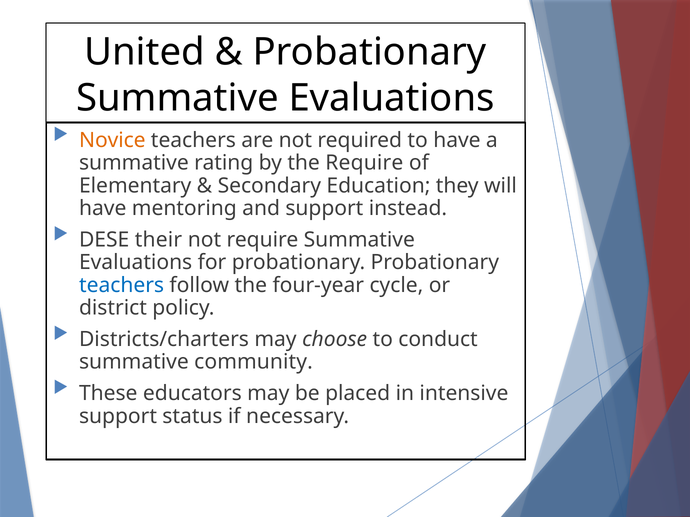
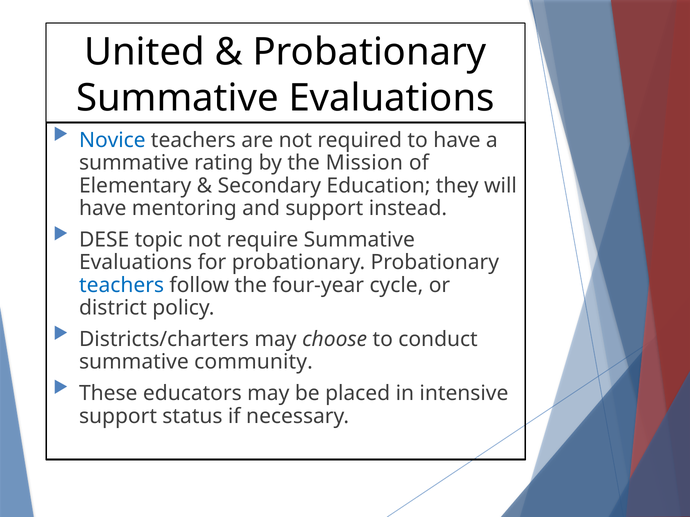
Novice colour: orange -> blue (112, 140)
the Require: Require -> Mission (364, 163)
their: their -> topic (159, 240)
